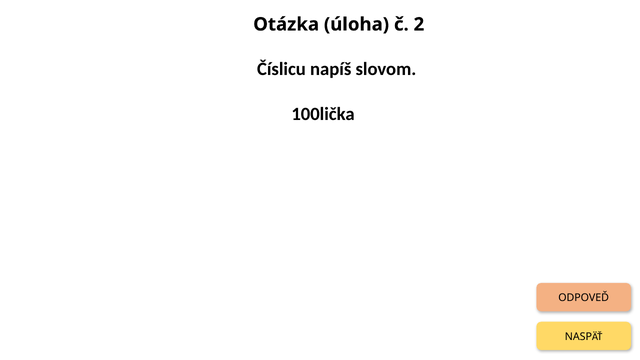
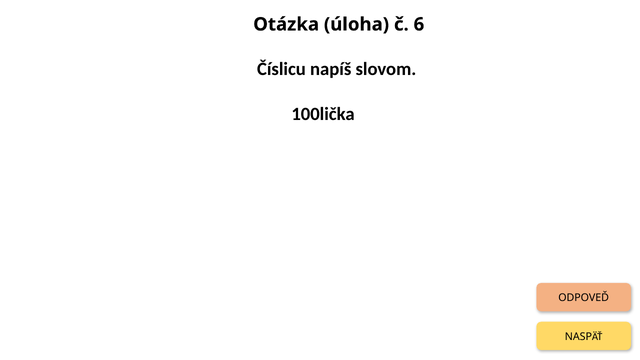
2: 2 -> 6 (419, 24)
